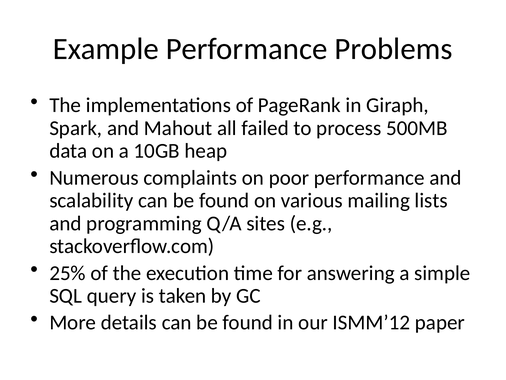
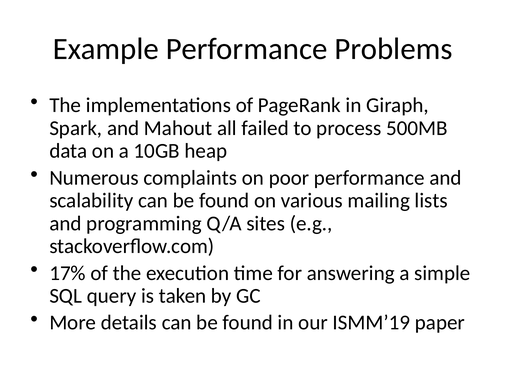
25%: 25% -> 17% (68, 273)
ISMM’12: ISMM’12 -> ISMM’19 (371, 322)
